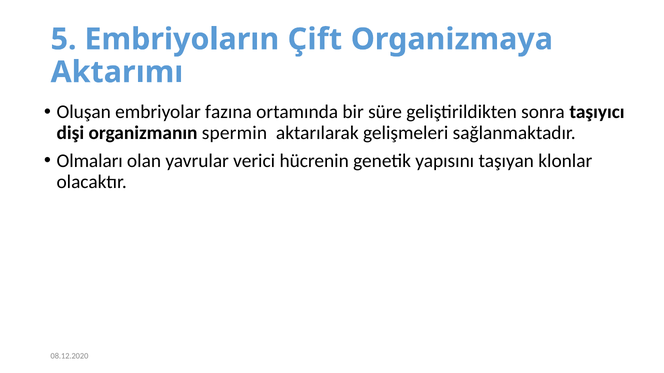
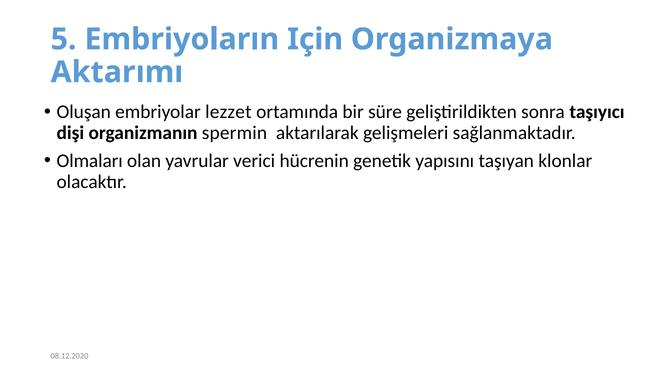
Çift: Çift -> Için (315, 39)
fazına: fazına -> lezzet (228, 112)
